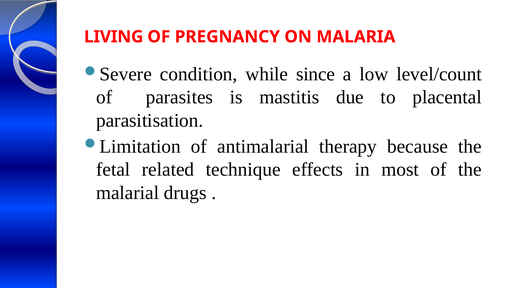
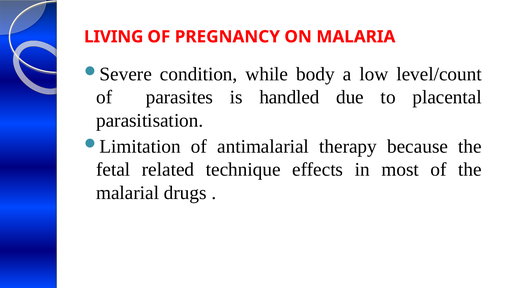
since: since -> body (315, 74)
mastitis: mastitis -> handled (289, 98)
